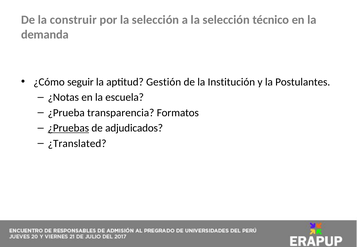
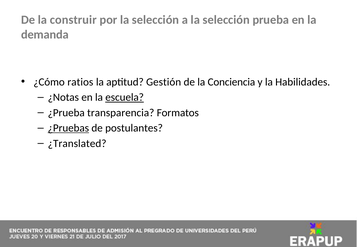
técnico: técnico -> prueba (271, 20)
seguir: seguir -> ratios (80, 82)
Institución: Institución -> Conciencia (231, 82)
Postulantes: Postulantes -> Habilidades (303, 82)
escuela underline: none -> present (125, 97)
adjudicados: adjudicados -> postulantes (134, 128)
